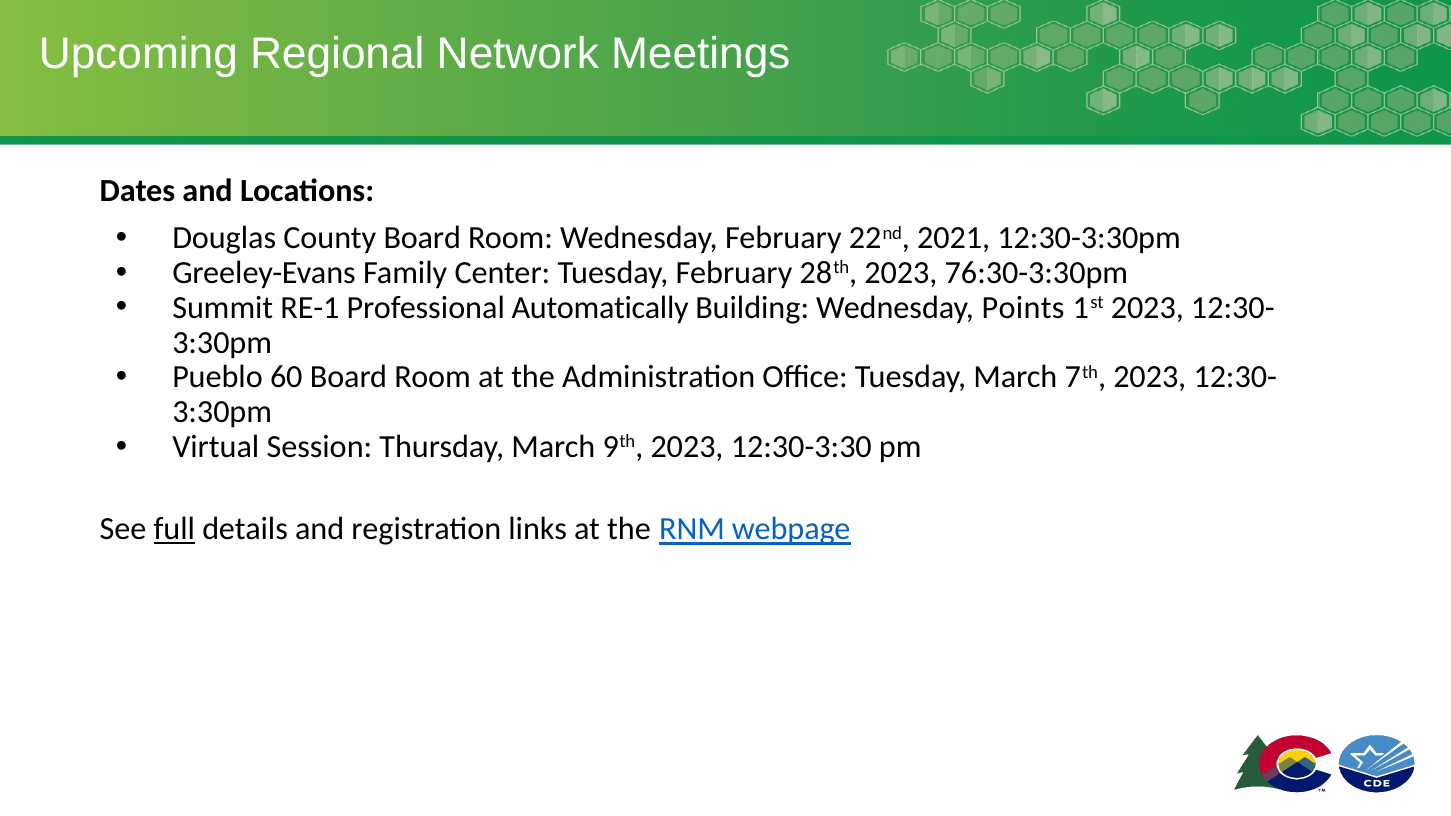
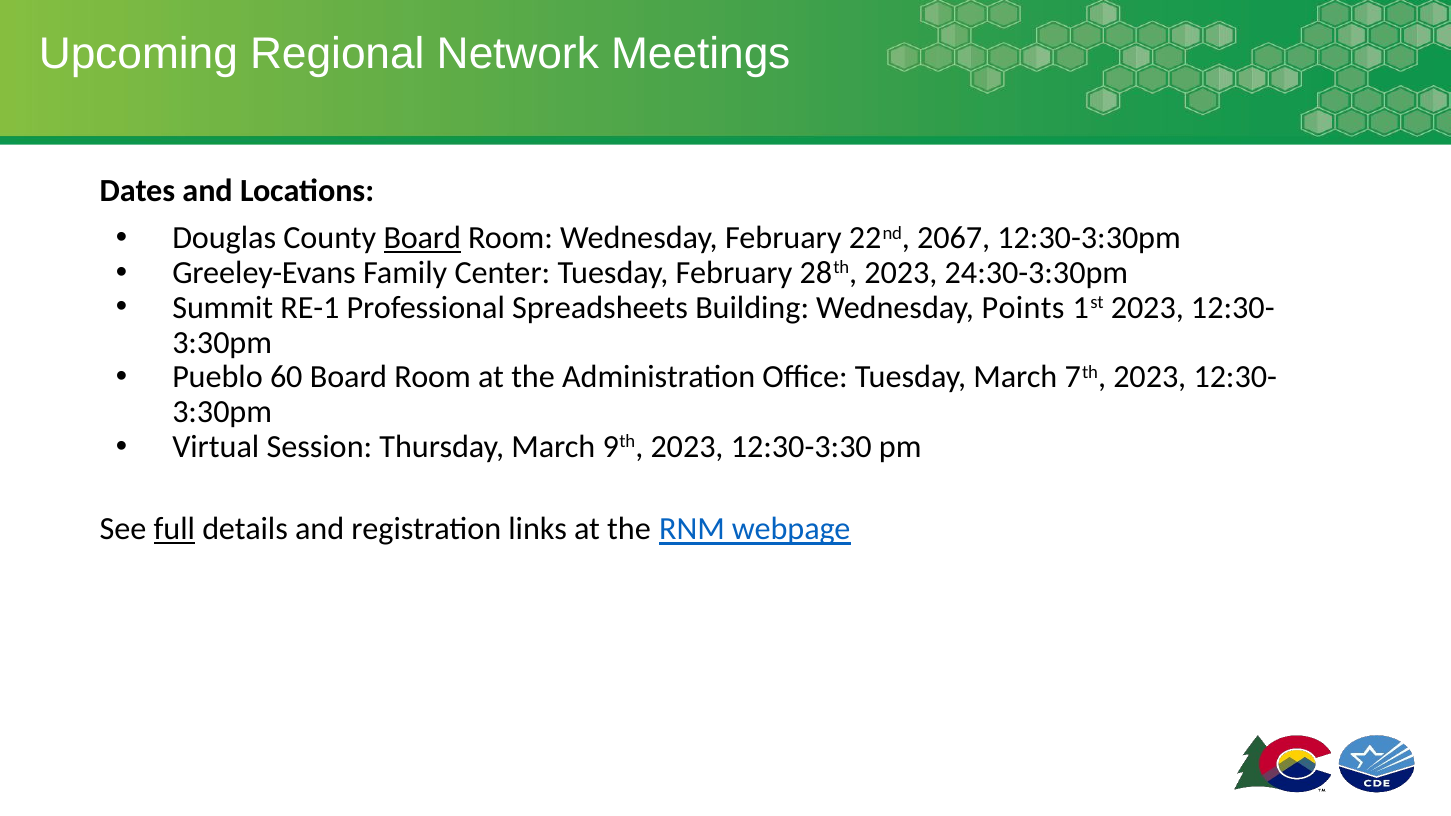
Board underline: none -> present (422, 238)
2021: 2021 -> 2067 (954, 238)
76:30-3:30pm: 76:30-3:30pm -> 24:30-3:30pm (1036, 273)
Automatically: Automatically -> Spreadsheets (600, 308)
